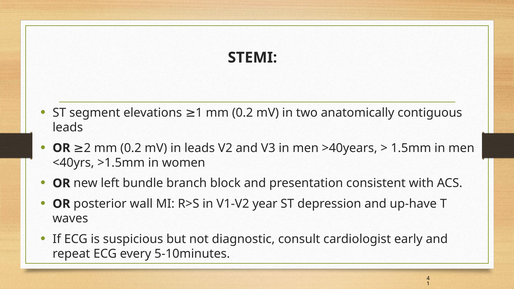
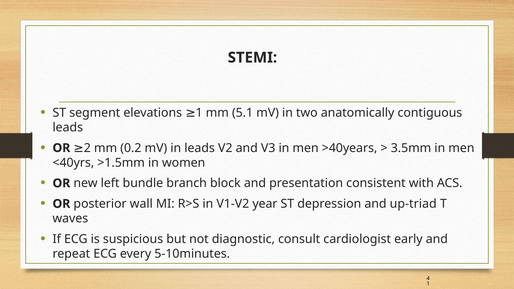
0.2: 0.2 -> 5.1 (243, 113)
1.5mm: 1.5mm -> 3.5mm (411, 148)
up-have: up-have -> up-triad (413, 204)
